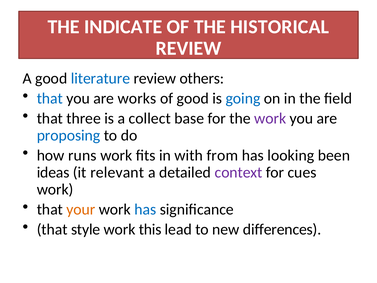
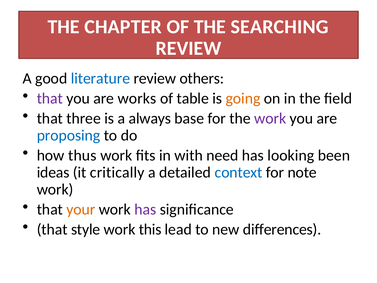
INDICATE: INDICATE -> CHAPTER (123, 27)
HISTORICAL: HISTORICAL -> SEARCHING (280, 27)
that colour: blue -> purple (50, 98)
of good: good -> table (193, 98)
going colour: blue -> orange (243, 98)
collect: collect -> always (150, 118)
runs: runs -> thus (82, 155)
from: from -> need (222, 155)
relevant: relevant -> critically (117, 172)
context colour: purple -> blue (239, 172)
cues: cues -> note (302, 172)
has colour: blue -> purple (145, 209)
